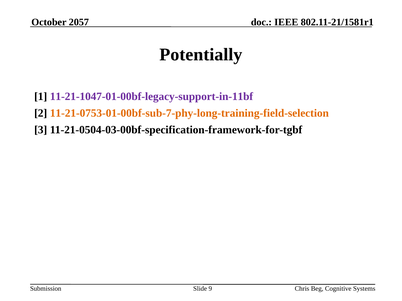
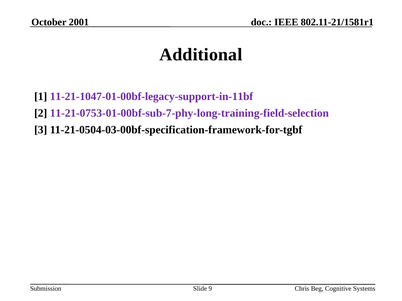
2057: 2057 -> 2001 (79, 22)
Potentially: Potentially -> Additional (201, 55)
11-21-0753-01-00bf-sub-7-phy-long-training-field-selection colour: orange -> purple (189, 113)
